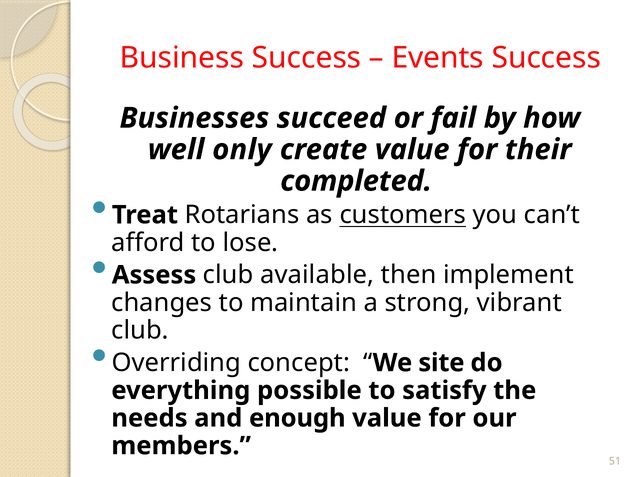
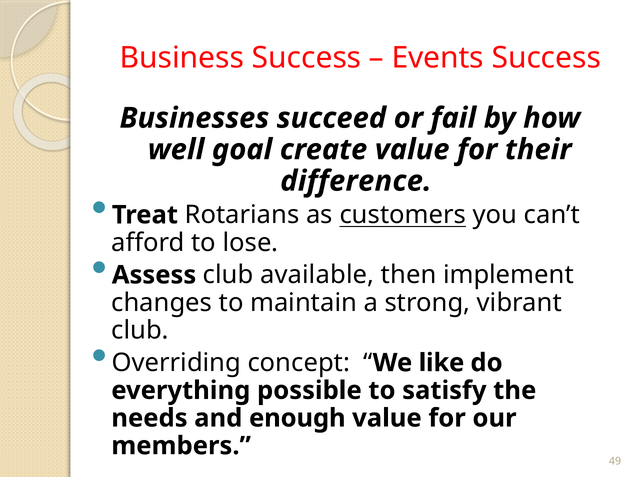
only: only -> goal (242, 150)
completed: completed -> difference (356, 181)
site: site -> like (441, 363)
51: 51 -> 49 (615, 461)
